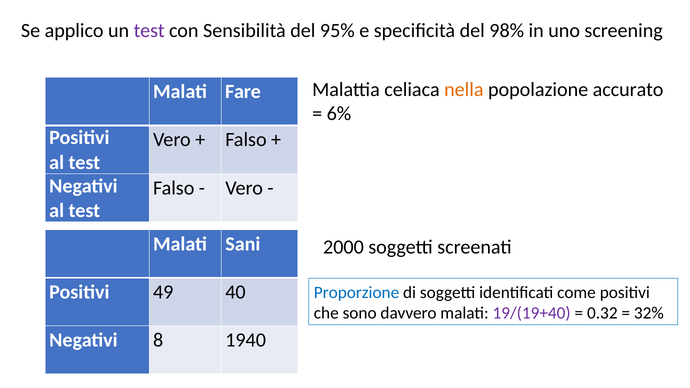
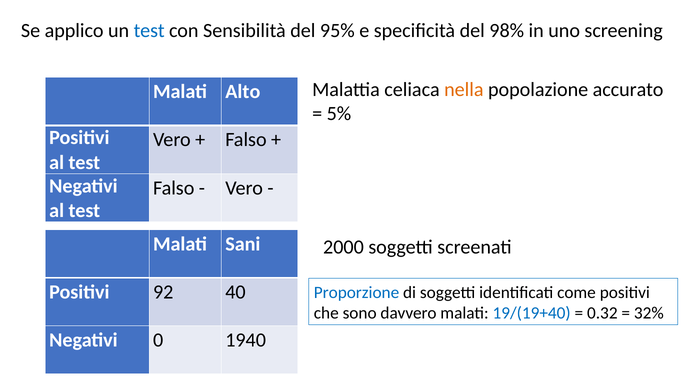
test colour: purple -> blue (149, 30)
Fare: Fare -> Alto (243, 92)
6%: 6% -> 5% (339, 114)
49: 49 -> 92 (163, 292)
19/(19+40 colour: purple -> blue (532, 313)
8: 8 -> 0 (158, 340)
